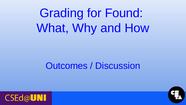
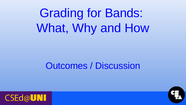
Found: Found -> Bands (124, 13)
